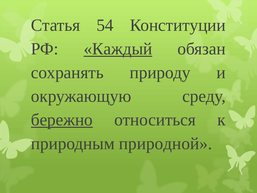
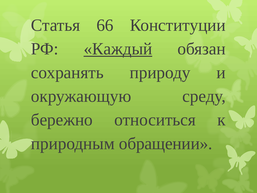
54: 54 -> 66 (105, 25)
бережно underline: present -> none (62, 120)
природной: природной -> обращении (166, 143)
